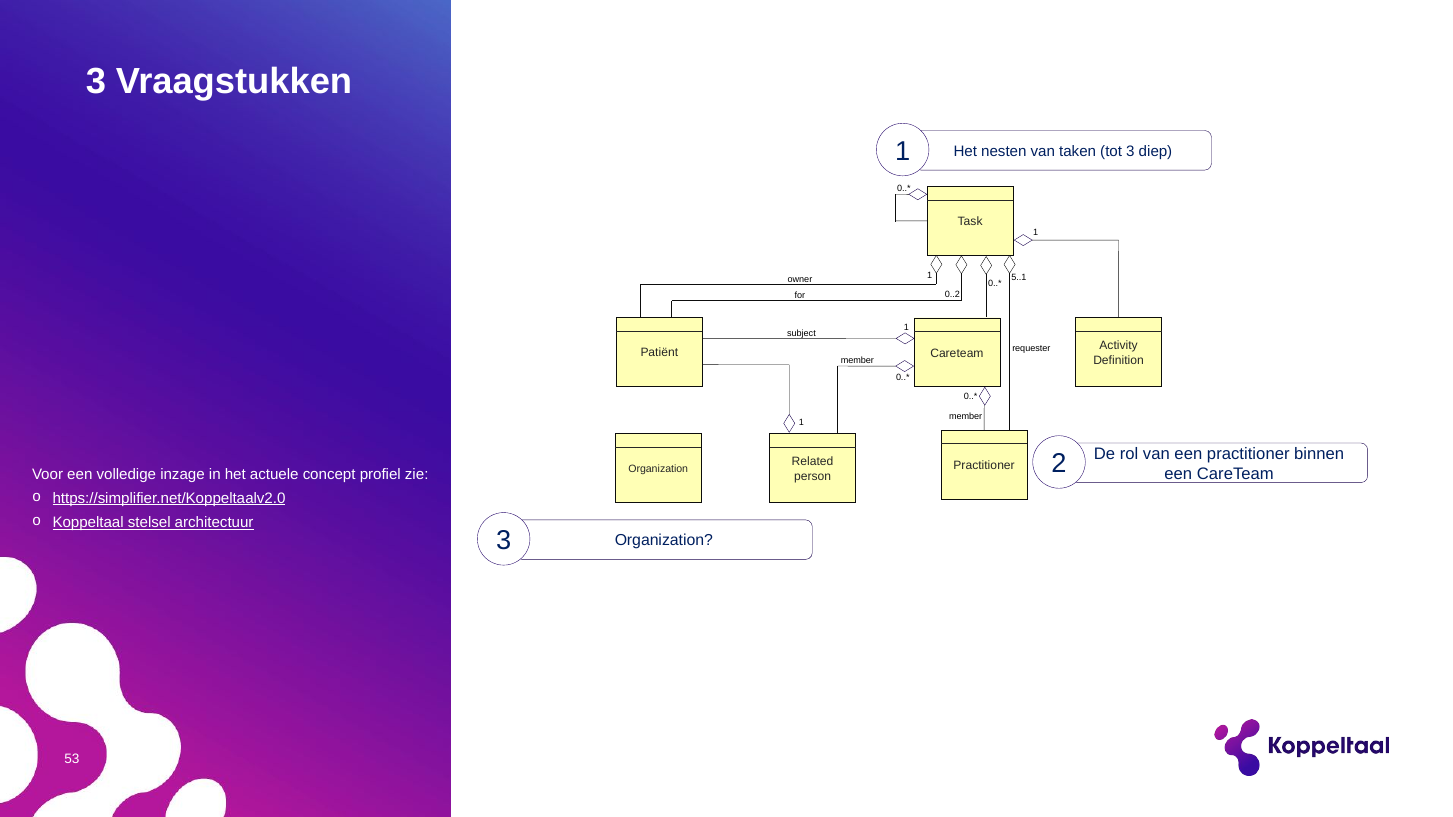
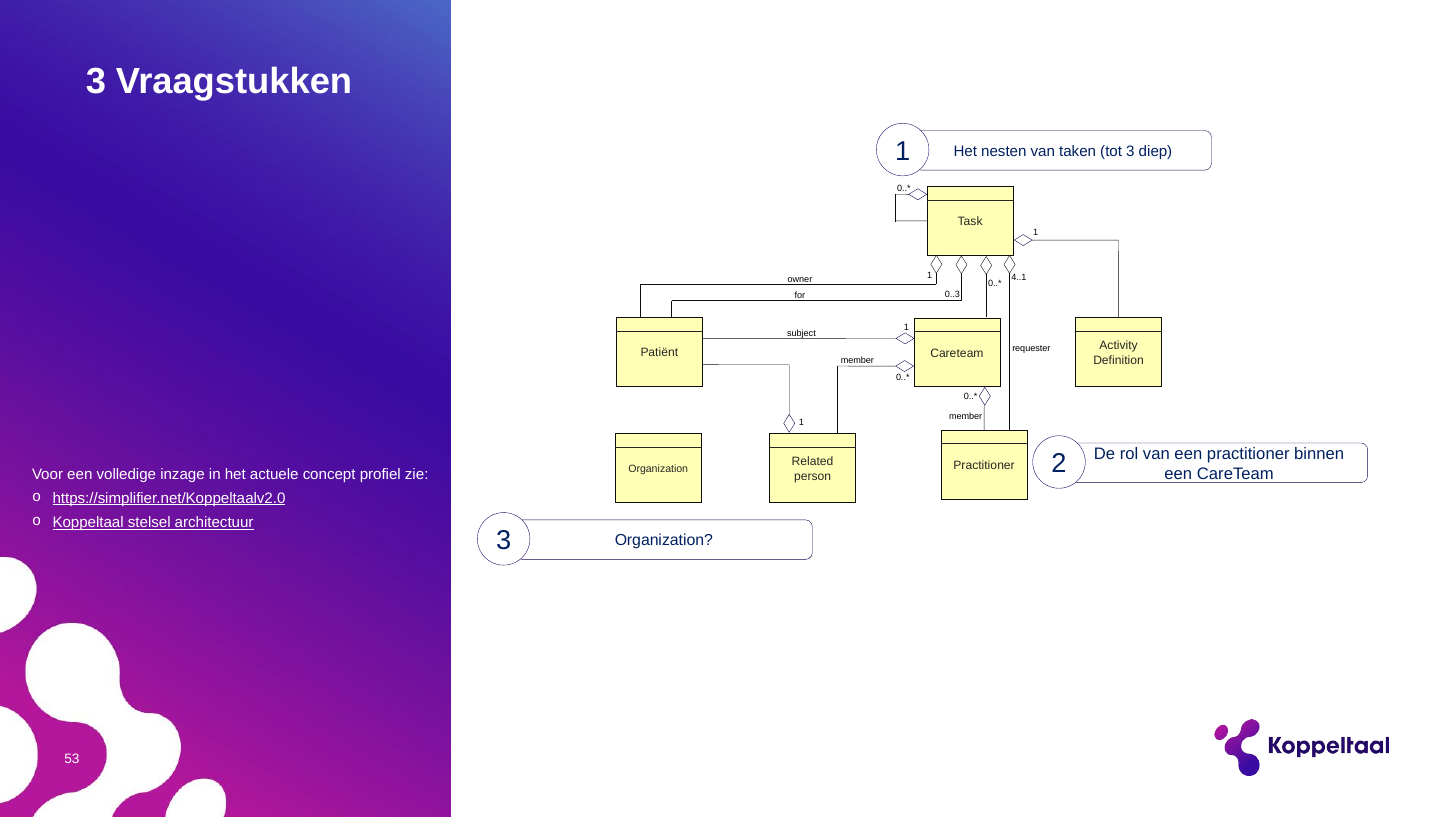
5..1: 5..1 -> 4..1 (1019, 278)
0..2: 0..2 -> 0..3 (952, 295)
